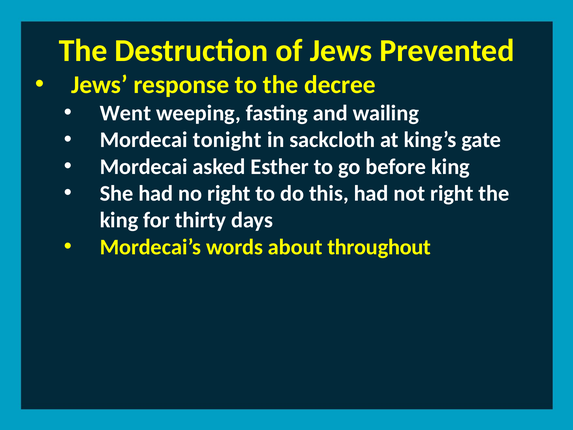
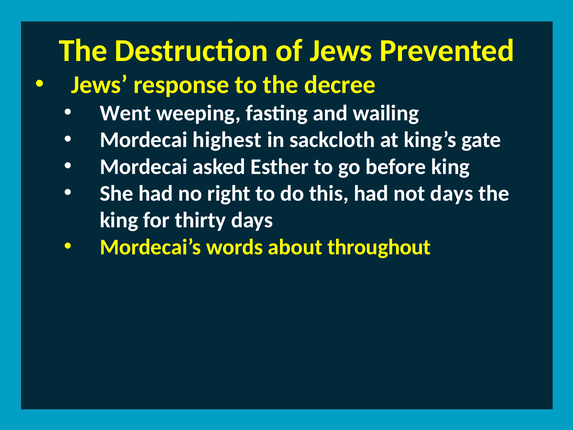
tonight: tonight -> highest (227, 140)
not right: right -> days (452, 193)
